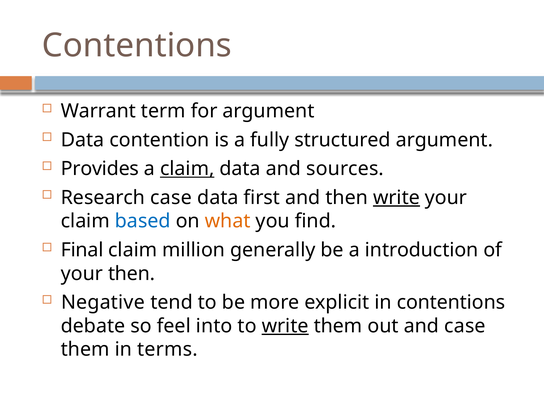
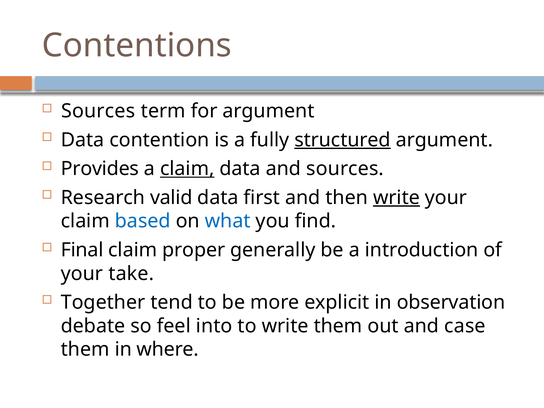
Warrant: Warrant -> Sources (98, 111)
structured underline: none -> present (343, 140)
Research case: case -> valid (171, 198)
what colour: orange -> blue (228, 221)
million: million -> proper (194, 250)
your then: then -> take (131, 274)
Negative: Negative -> Together (103, 302)
in contentions: contentions -> observation (451, 302)
write underline: present -> none (285, 326)
terms: terms -> where (168, 350)
